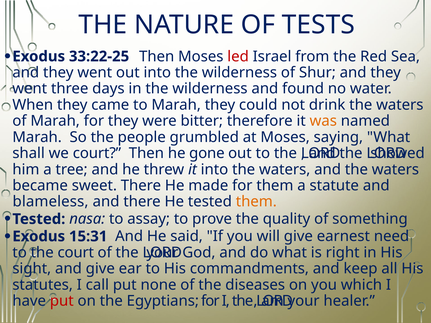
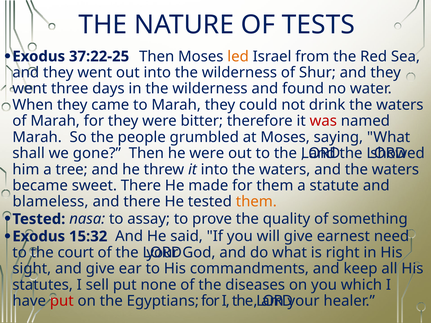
33:22-25: 33:22-25 -> 37:22-25 (99, 56)
led colour: red -> orange (238, 56)
was colour: orange -> red (323, 121)
we court: court -> gone (97, 153)
he gone: gone -> were (207, 153)
15:31: 15:31 -> 15:32 (88, 237)
call: call -> sell (97, 285)
